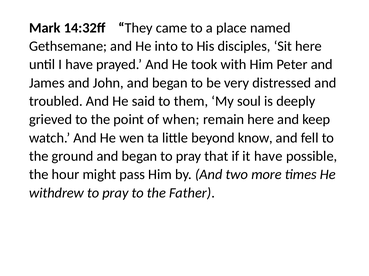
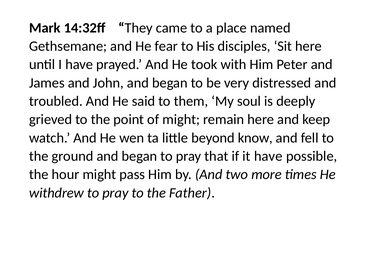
into: into -> fear (166, 46)
of when: when -> might (181, 120)
